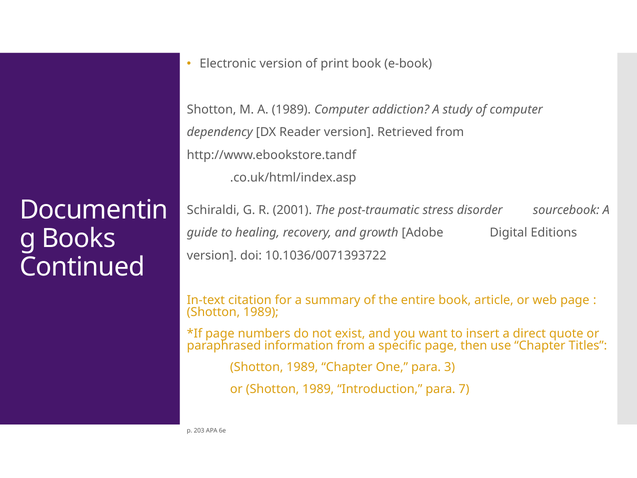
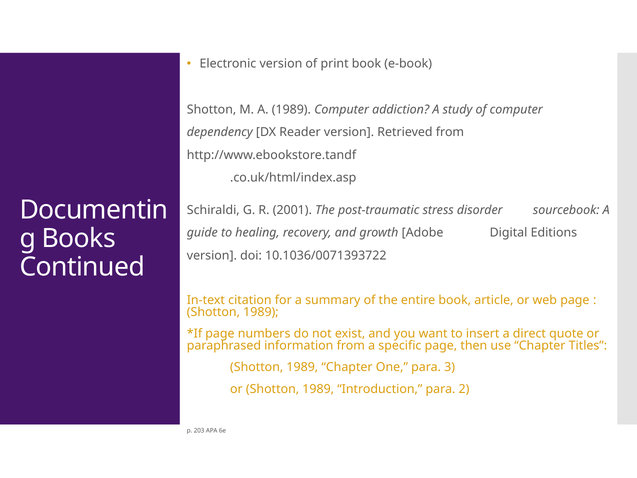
7: 7 -> 2 (464, 389)
